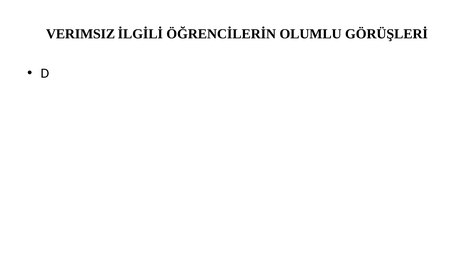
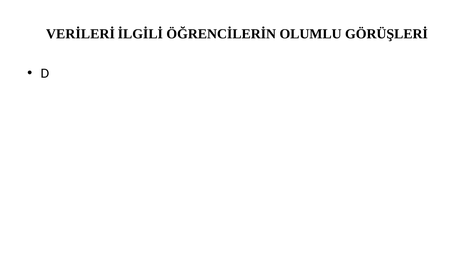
VERIMSIZ: VERIMSIZ -> VERİLERİ (80, 34)
